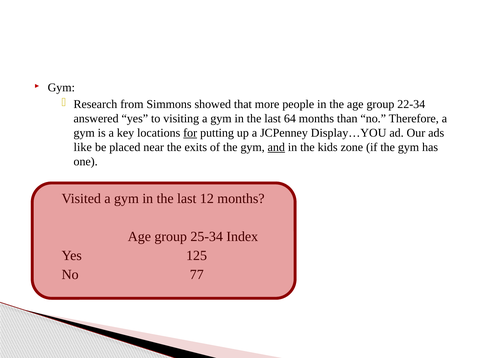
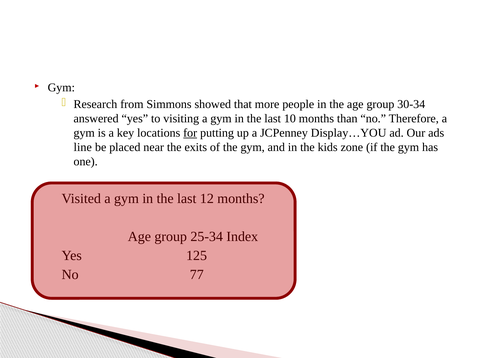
22-34: 22-34 -> 30-34 (411, 104)
64: 64 -> 10 (290, 119)
like: like -> line (83, 147)
and underline: present -> none (276, 147)
